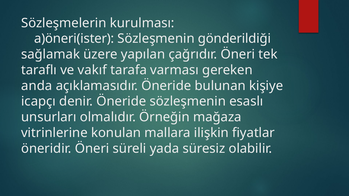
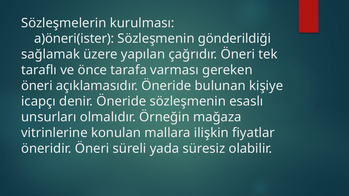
vakıf: vakıf -> önce (92, 70)
anda: anda -> öneri (37, 86)
